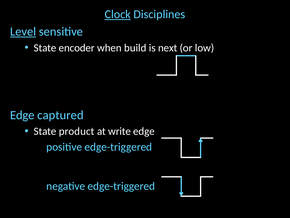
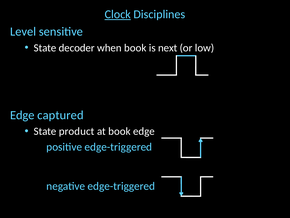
Level underline: present -> none (23, 32)
encoder: encoder -> decoder (77, 48)
when build: build -> book (135, 48)
at write: write -> book (119, 131)
